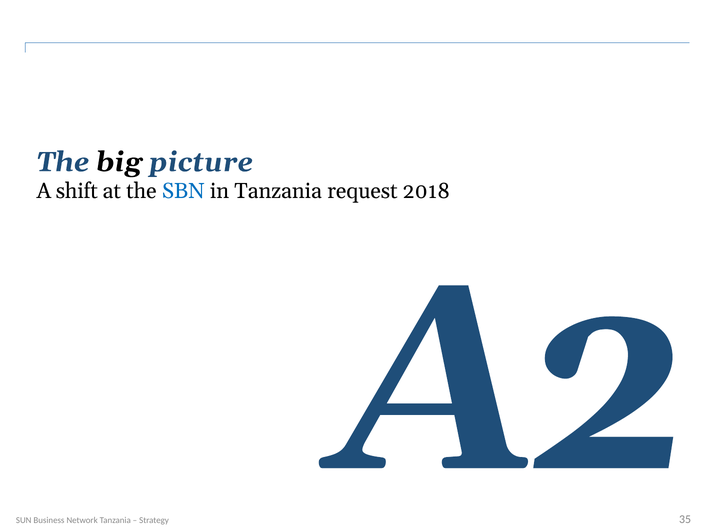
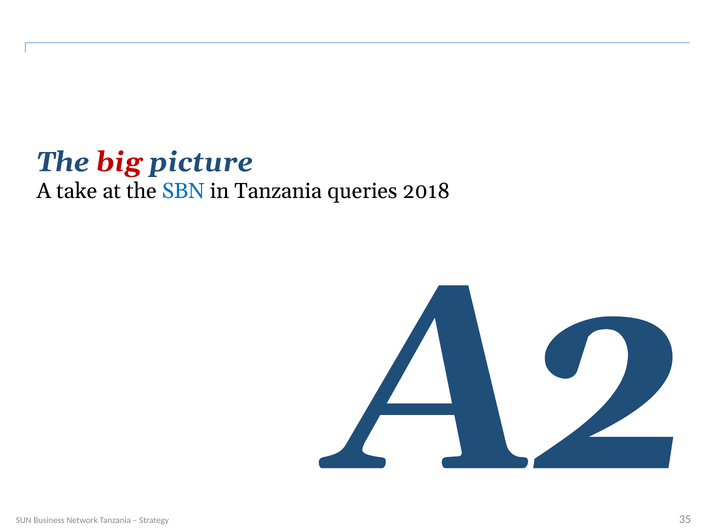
big colour: black -> red (119, 162)
shift: shift -> take (77, 191)
request: request -> queries (362, 191)
